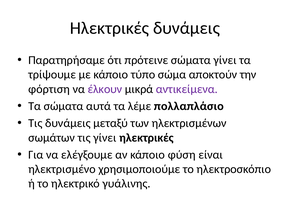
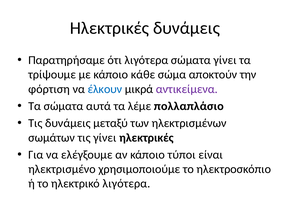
ότι πρότεινε: πρότεινε -> λιγότερα (146, 60)
τύπο: τύπο -> κάθε (143, 75)
έλκουν colour: purple -> blue (105, 89)
φύση: φύση -> τύποι (182, 155)
ηλεκτρικό γυάλινης: γυάλινης -> λιγότερα (126, 184)
